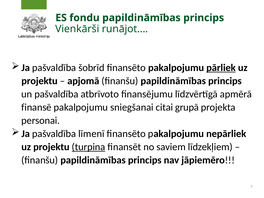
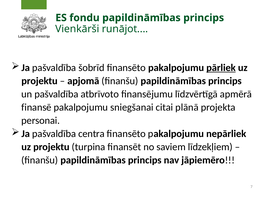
grupā: grupā -> plānā (187, 107)
līmenī: līmenī -> centra (91, 134)
turpina underline: present -> none (89, 147)
